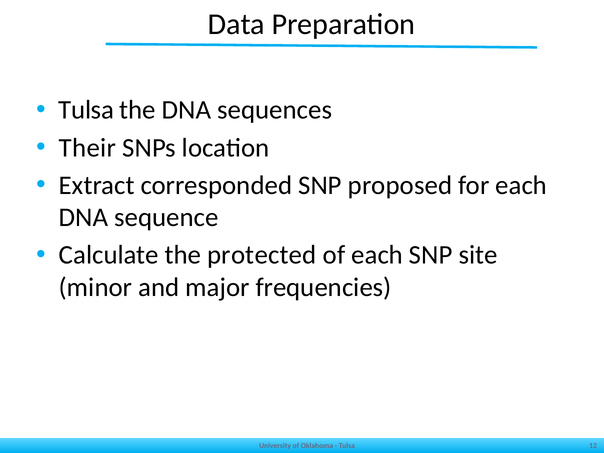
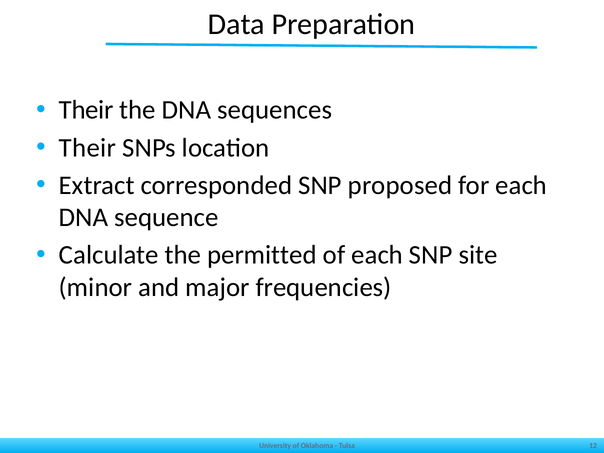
Tulsa: Tulsa -> Their (86, 110)
protected: protected -> permitted (262, 255)
